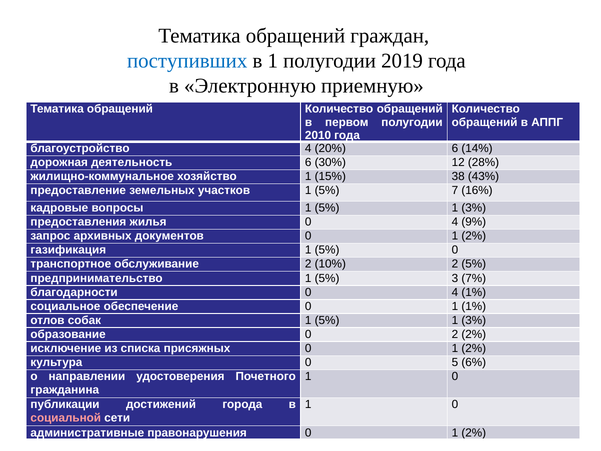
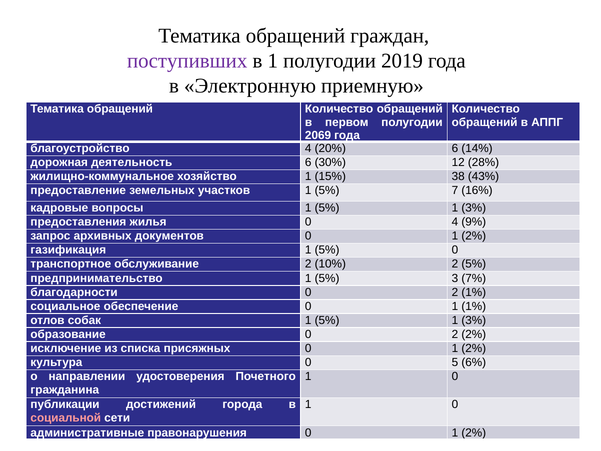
поступивших colour: blue -> purple (187, 61)
2010: 2010 -> 2069 (318, 135)
благодарности 0 4: 4 -> 2 (455, 292)
